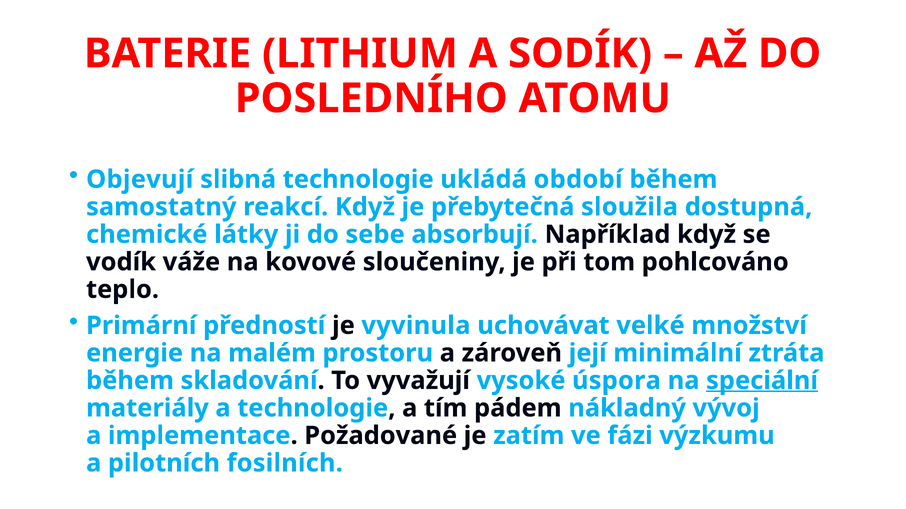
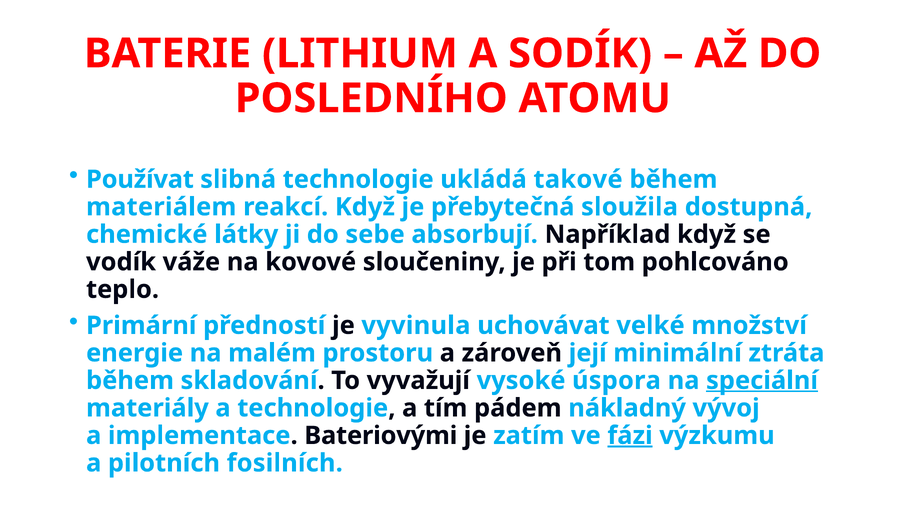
Objevují: Objevují -> Používat (140, 180)
období: období -> takové (578, 180)
samostatný: samostatný -> materiálem (161, 207)
Požadované: Požadované -> Bateriovými (381, 436)
fázi underline: none -> present (630, 436)
